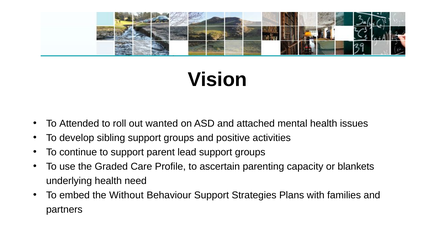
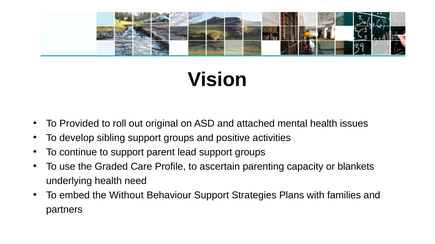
Attended: Attended -> Provided (79, 124)
wanted: wanted -> original (162, 124)
